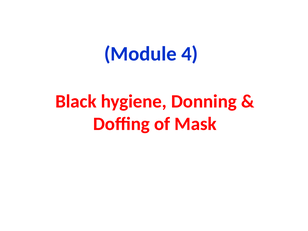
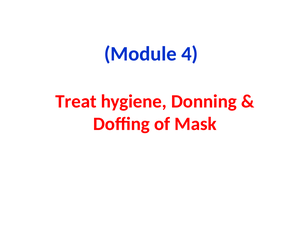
Black: Black -> Treat (76, 101)
